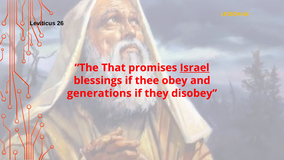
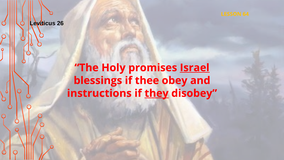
That: That -> Holy (113, 68)
generations: generations -> instructions (99, 93)
they underline: none -> present (157, 93)
